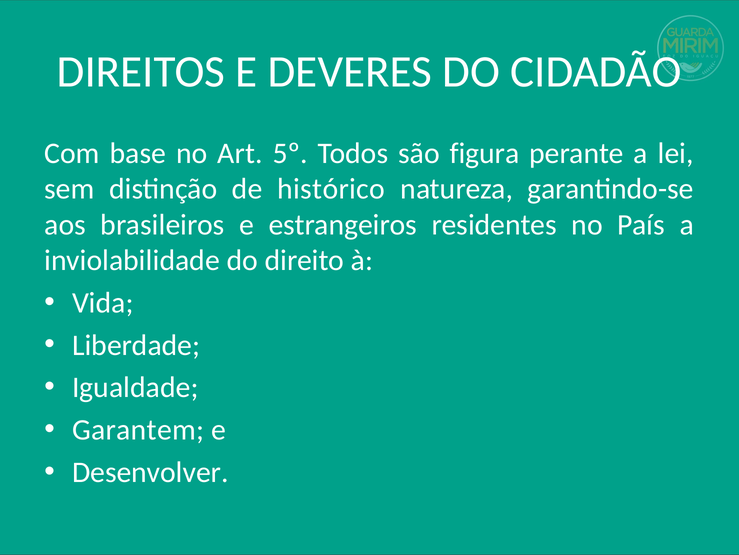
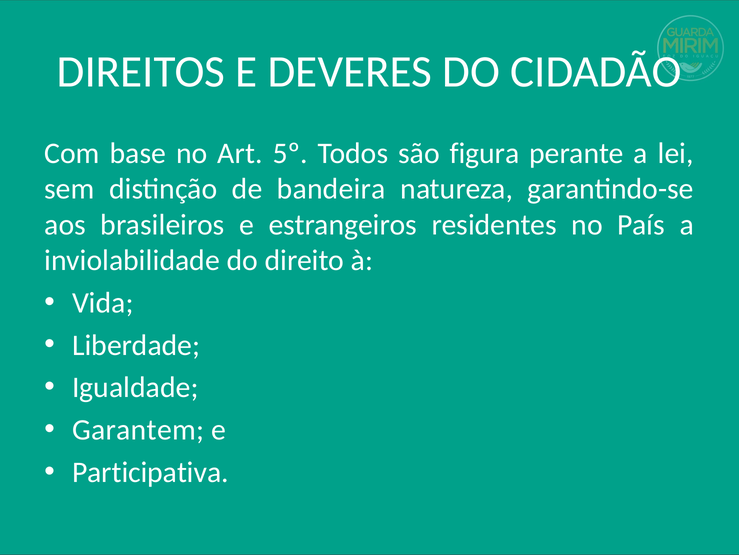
histórico: histórico -> bandeira (331, 189)
Desenvolver: Desenvolver -> Participativa (150, 472)
